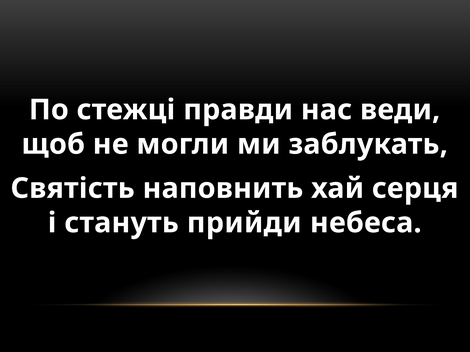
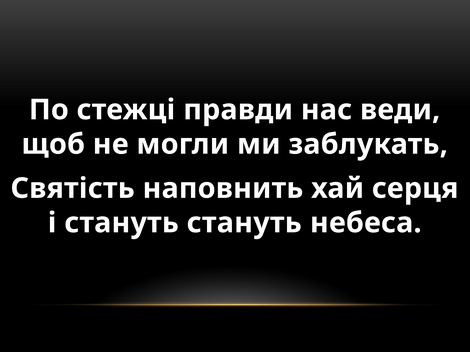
стануть прийди: прийди -> стануть (244, 223)
